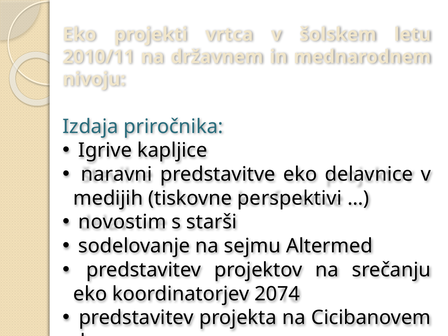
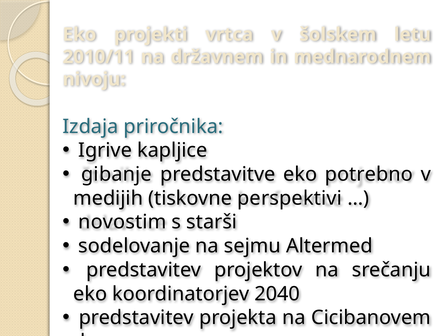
naravni: naravni -> gibanje (117, 174)
delavnice: delavnice -> potrebno (369, 174)
2074: 2074 -> 2040 (277, 294)
